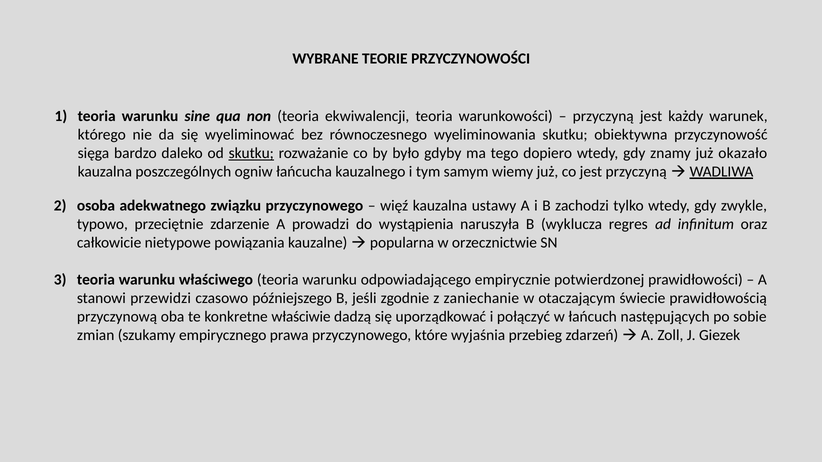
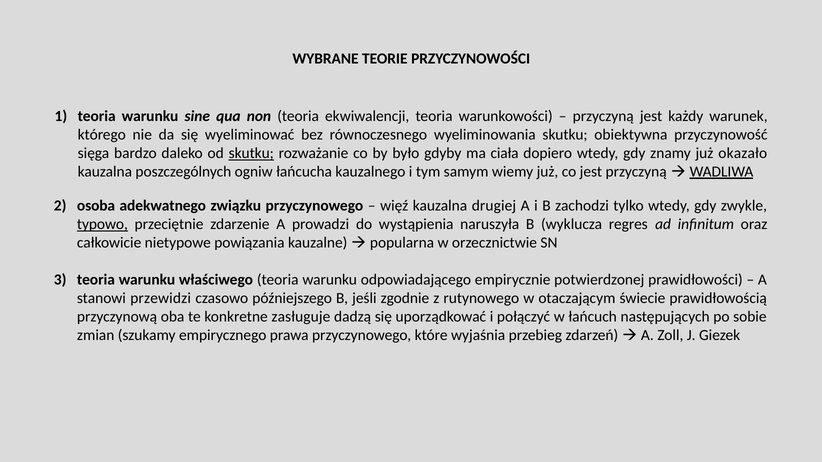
tego: tego -> ciała (505, 153)
ustawy: ustawy -> drugiej (494, 206)
typowo underline: none -> present (102, 224)
zaniechanie: zaniechanie -> rutynowego (481, 298)
właściwie: właściwie -> zasługuje (301, 317)
